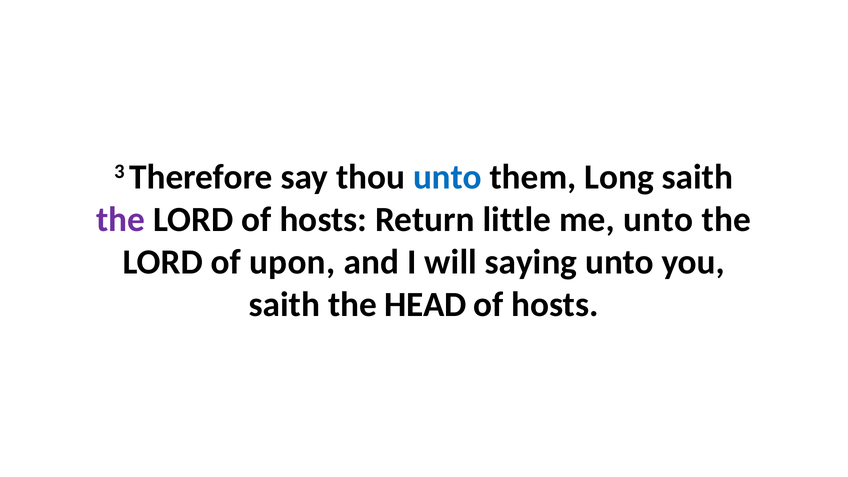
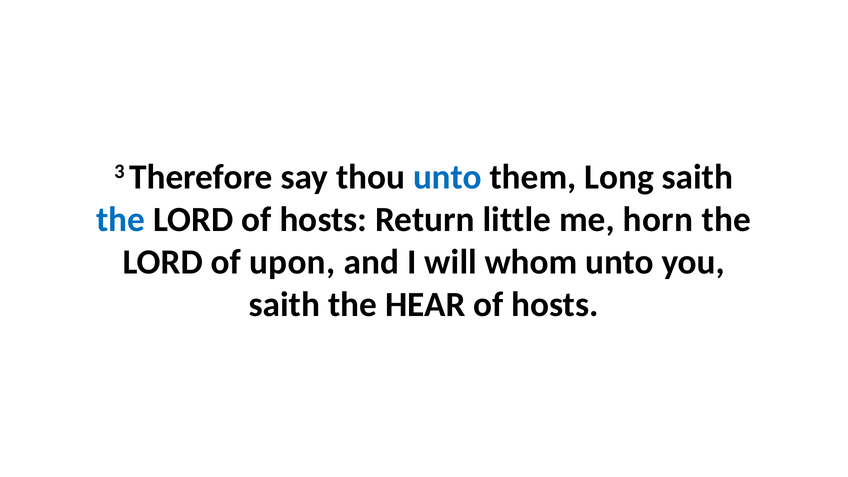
the colour: purple -> blue (121, 220)
me unto: unto -> horn (658, 220)
saying: saying -> whom (531, 262)
HEAD: HEAD -> HEAR (425, 305)
